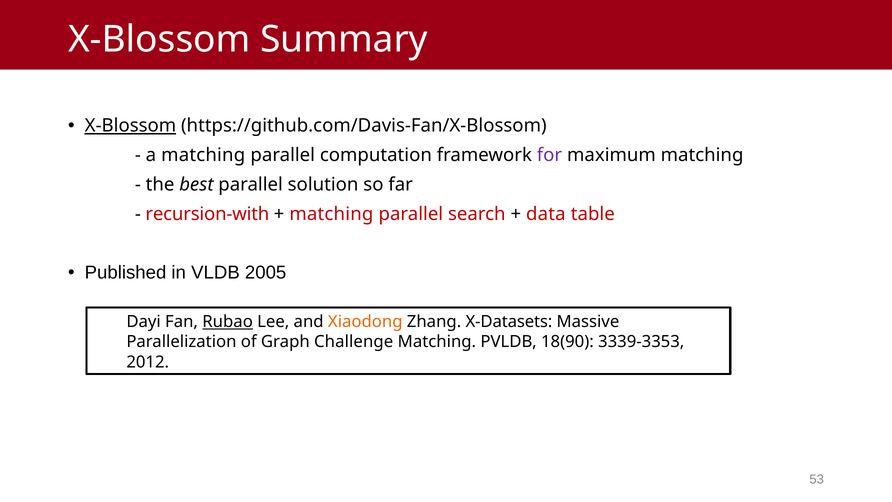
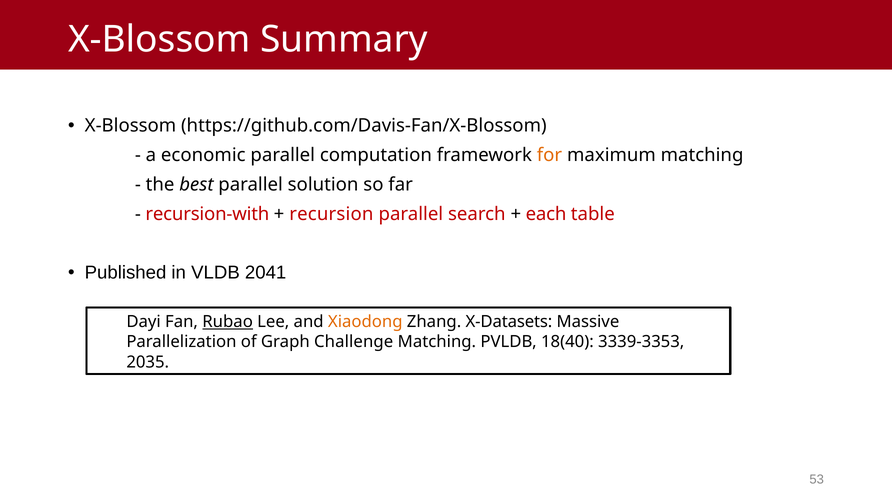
X-Blossom underline: present -> none (130, 126)
a matching: matching -> economic (203, 155)
for colour: purple -> orange (549, 155)
matching: matching -> recursion (331, 214)
data: data -> each (546, 214)
2005: 2005 -> 2041 (266, 273)
18(90: 18(90 -> 18(40 (567, 342)
2012: 2012 -> 2035 (148, 362)
